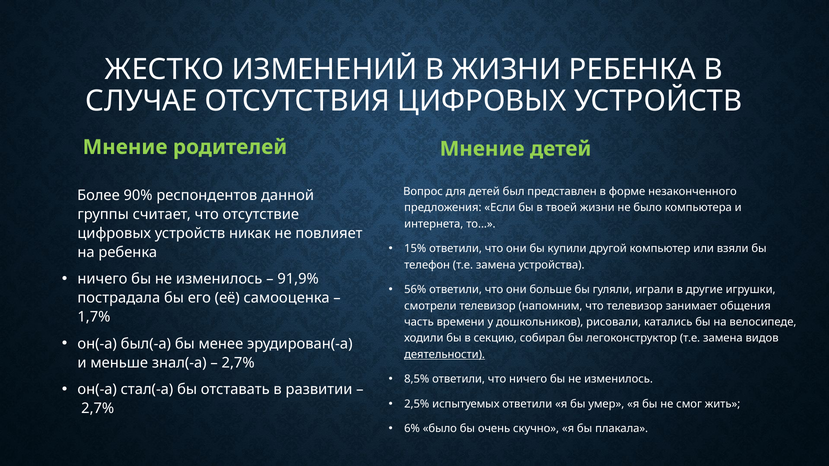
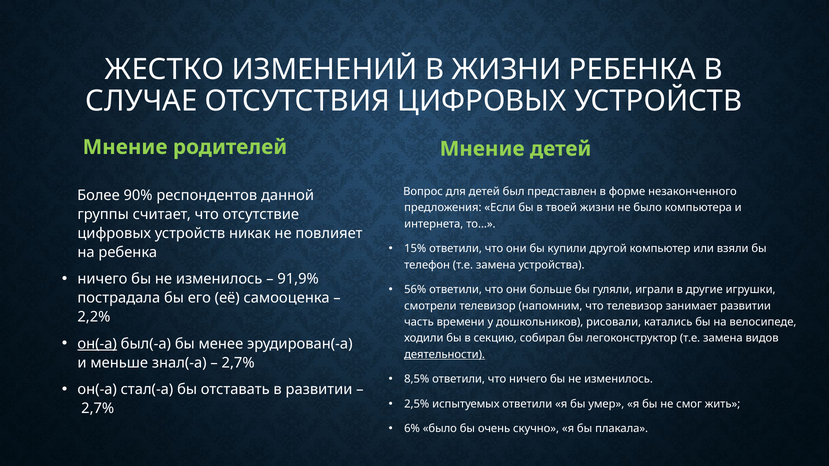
занимает общения: общения -> развитии (746, 306)
1,7%: 1,7% -> 2,2% (94, 317)
он(-а underline: none -> present (97, 344)
